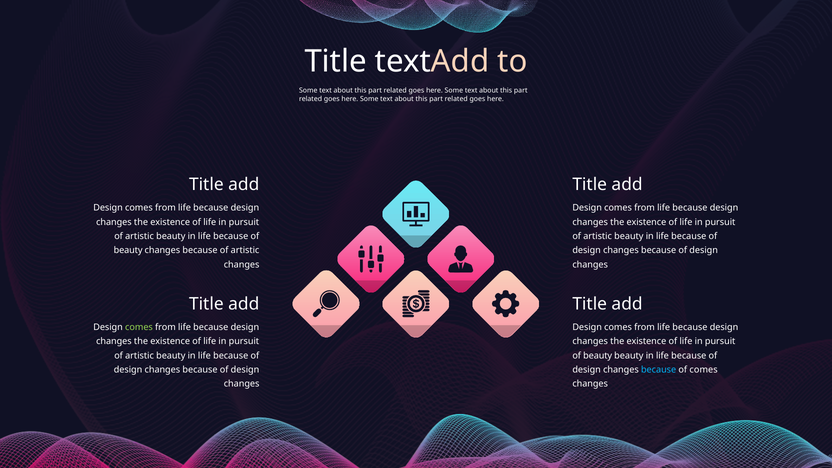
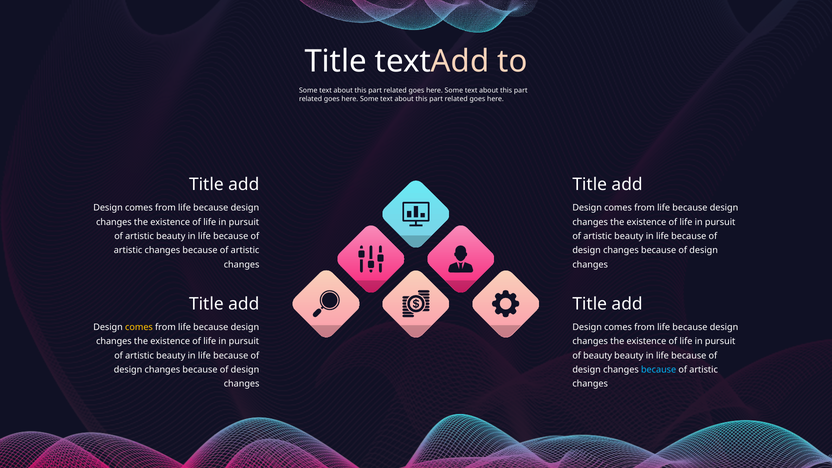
beauty: beauty -> artistic (128, 250)
comes colour: light green -> yellow (139, 327)
comes: comes -> artistic (704, 370)
